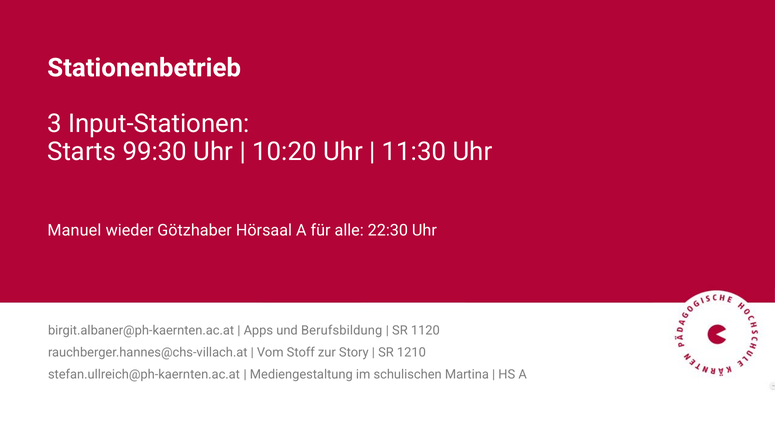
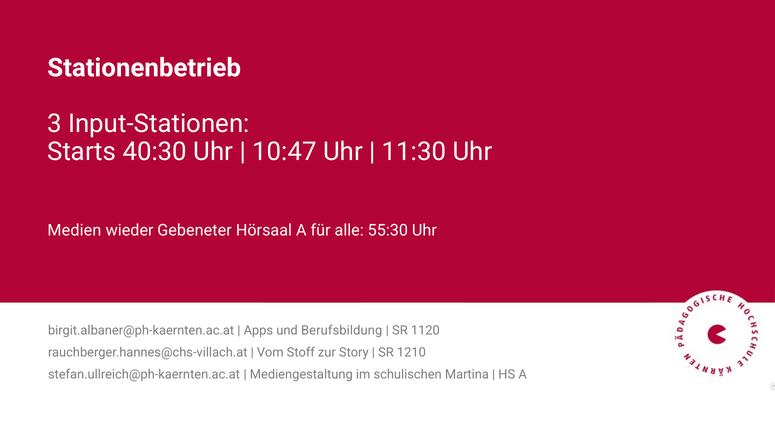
99:30: 99:30 -> 40:30 (155, 152)
10:20: 10:20 -> 10:47 (284, 152)
Manuel: Manuel -> Medien (74, 230)
Götzhaber: Götzhaber -> Gebeneter (195, 230)
22:30: 22:30 -> 55:30 (388, 230)
